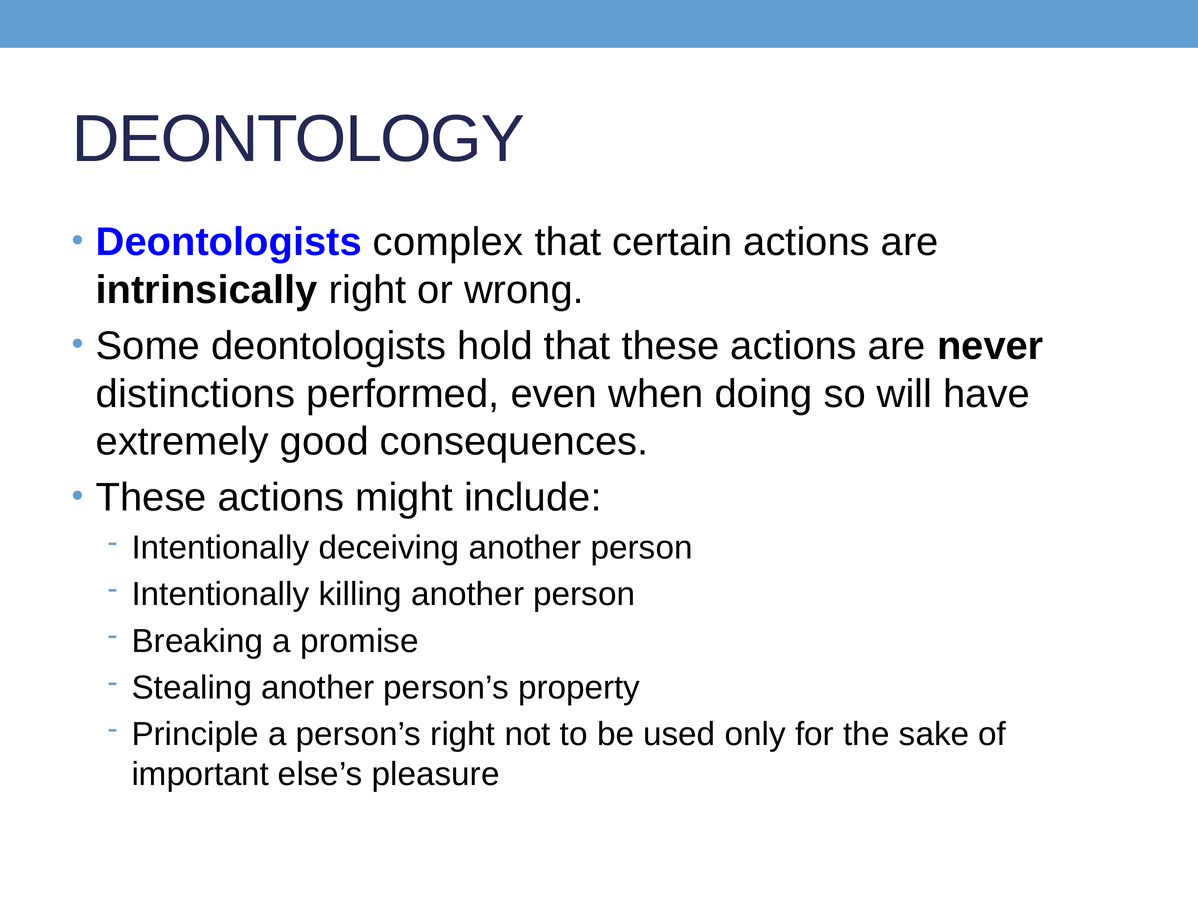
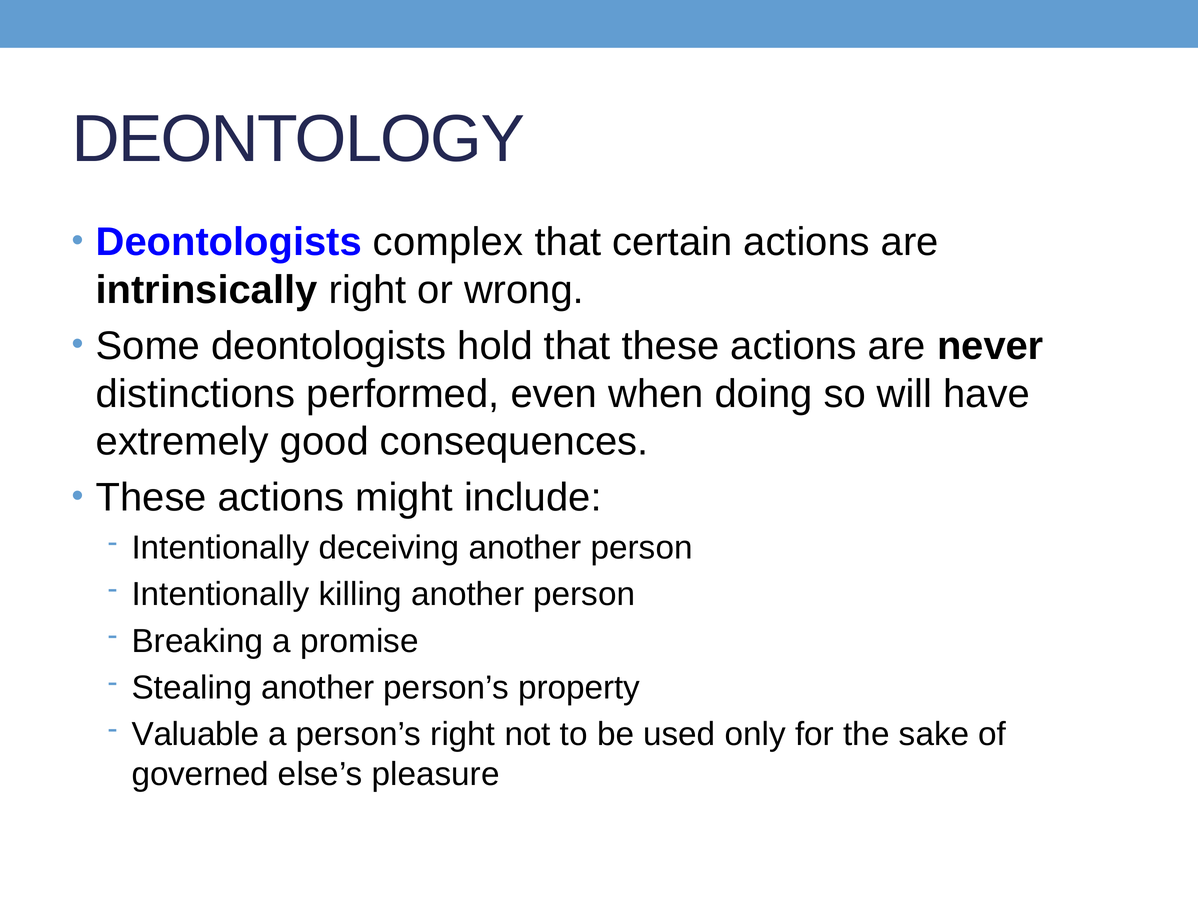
Principle: Principle -> Valuable (195, 735)
important: important -> governed (200, 775)
